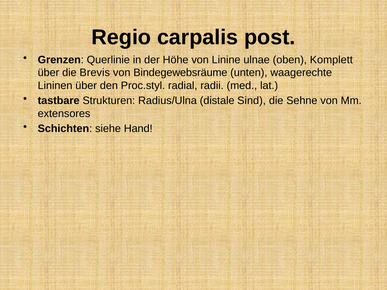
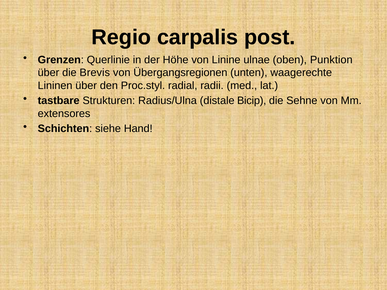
Komplett: Komplett -> Punktion (331, 60)
Bindegewebsräume: Bindegewebsräume -> Übergangsregionen (180, 73)
Sind: Sind -> Bicip (252, 101)
